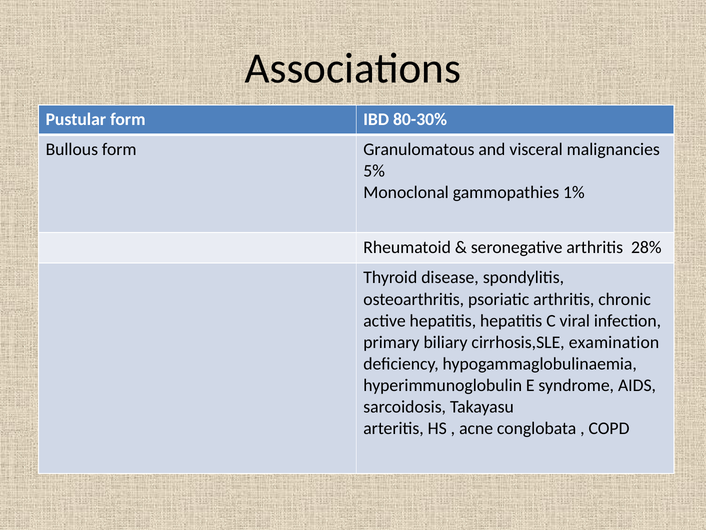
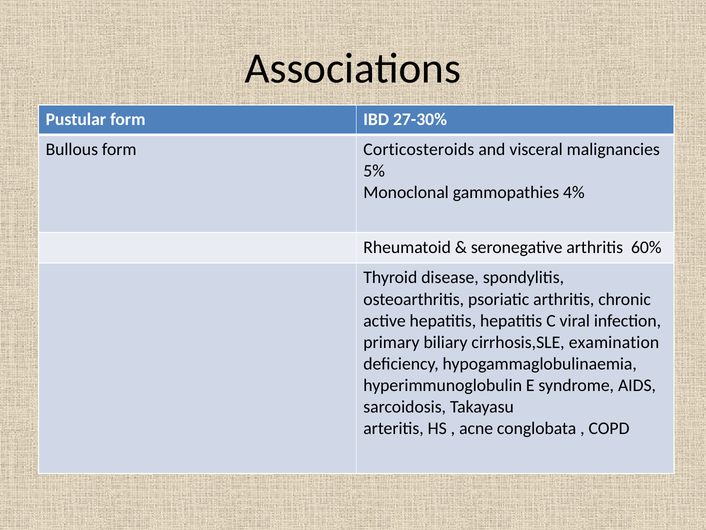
80-30%: 80-30% -> 27-30% (420, 119)
Granulomatous: Granulomatous -> Corticosteroids (419, 149)
1%: 1% -> 4% (574, 192)
28%: 28% -> 60% (646, 247)
